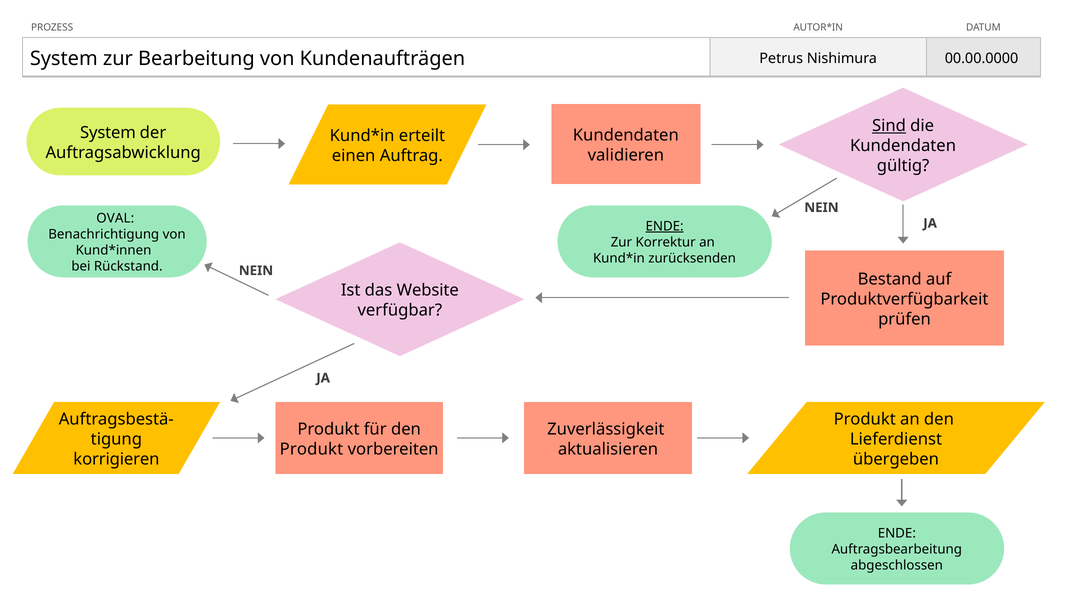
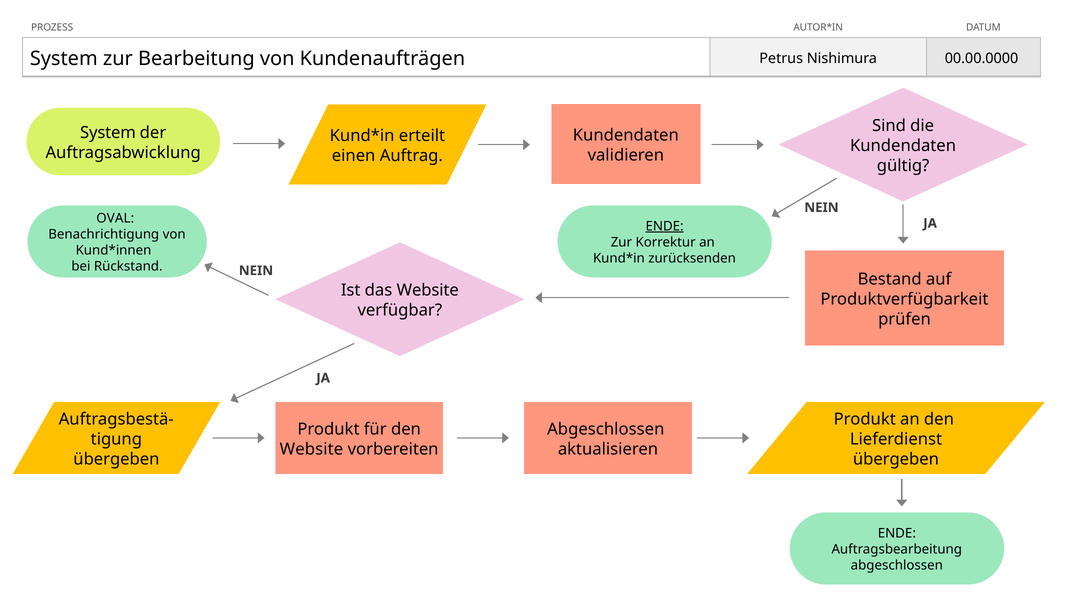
Sind underline: present -> none (889, 126)
Zuverlässigkeit: Zuverlässigkeit -> Abgeschlossen (606, 429)
Produkt: Produkt -> Website (311, 449)
korrigieren: korrigieren -> übergeben (116, 459)
